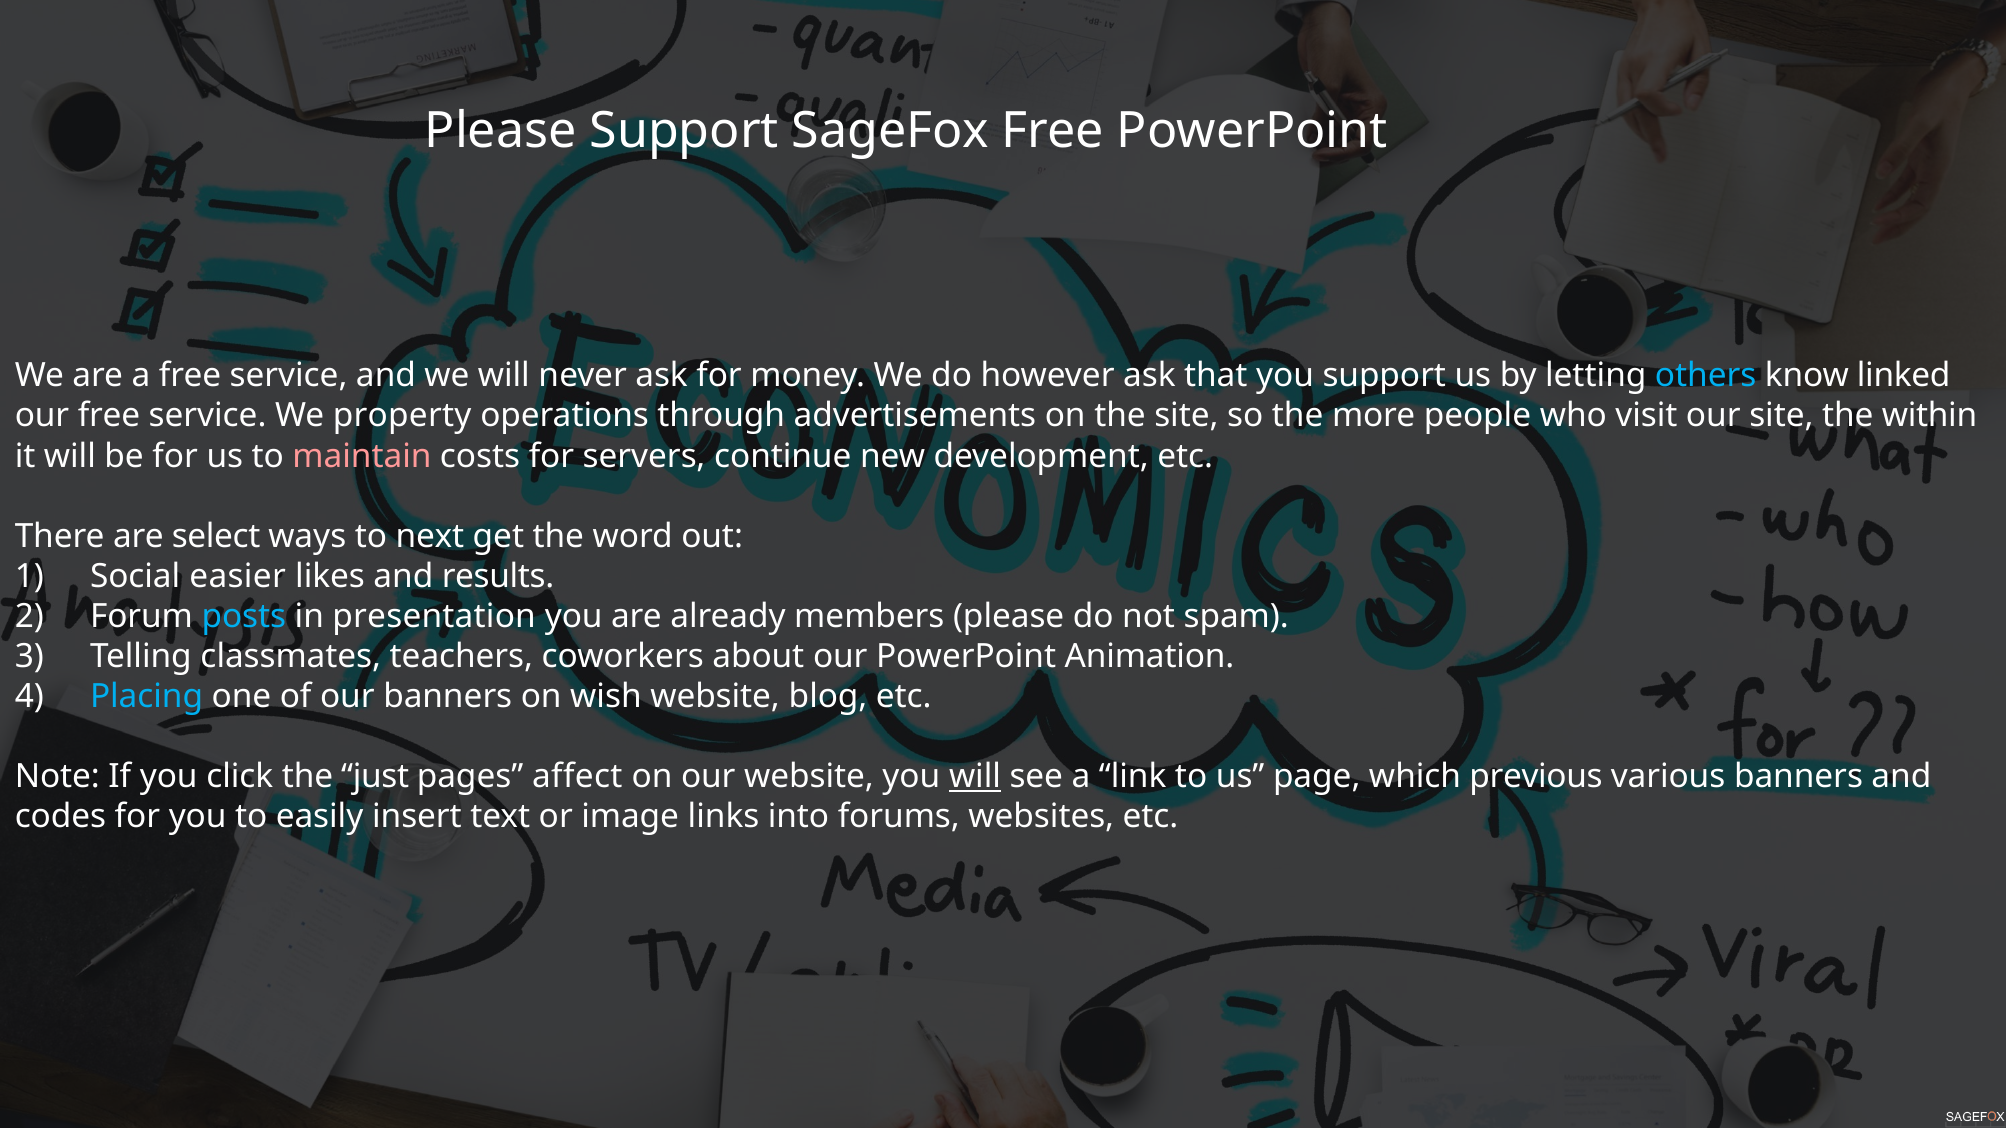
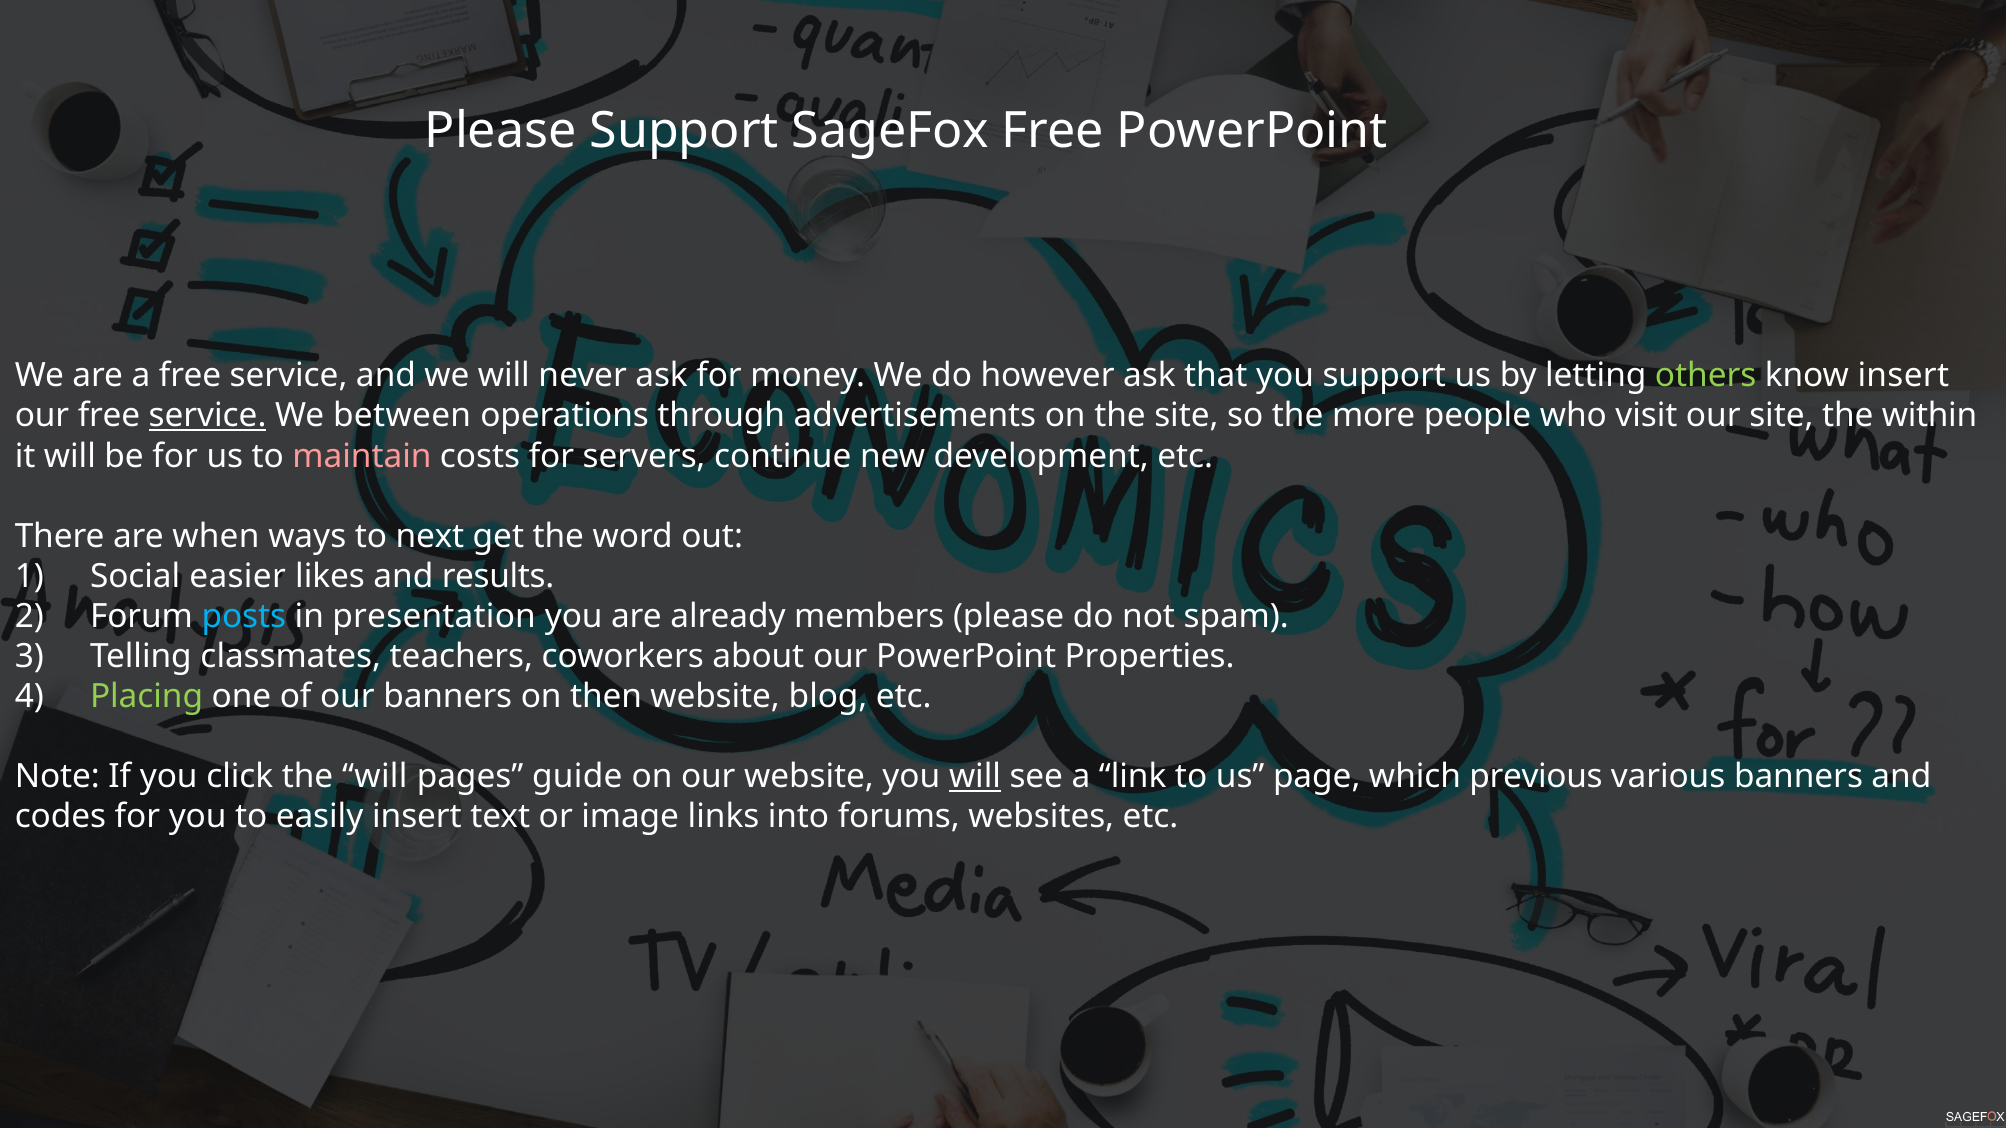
others colour: light blue -> light green (1706, 376)
know linked: linked -> insert (1903, 376)
service underline: none -> present (208, 416)
property: property -> between (402, 416)
select: select -> when (216, 536)
Animation: Animation -> Properties (1150, 657)
Placing colour: light blue -> light green (147, 697)
wish: wish -> then (606, 697)
the just: just -> will (375, 777)
affect: affect -> guide (577, 777)
